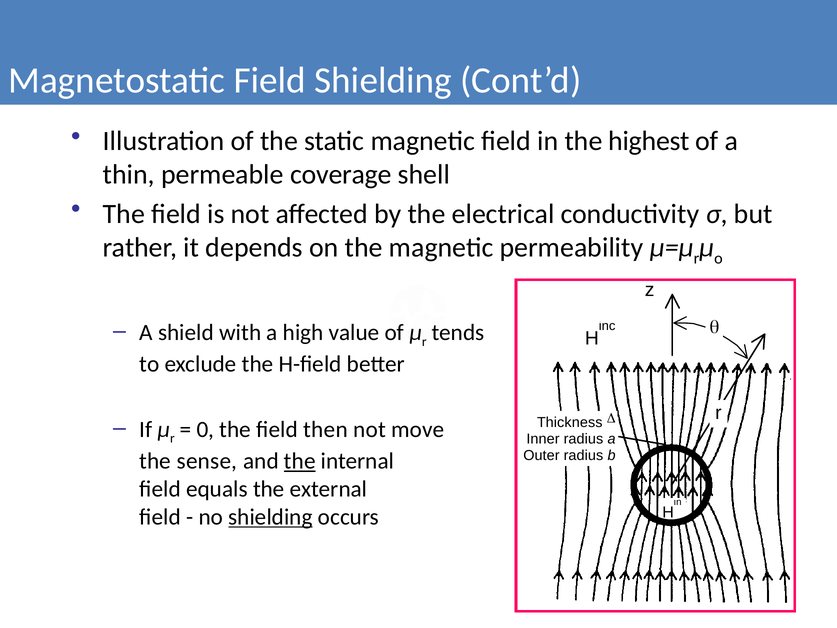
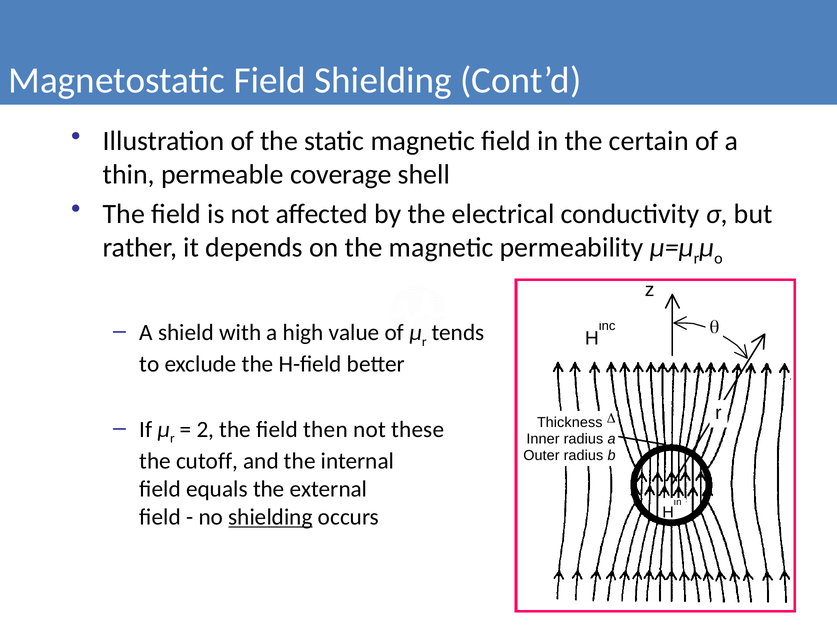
highest: highest -> certain (649, 141)
0: 0 -> 2 (205, 429)
move: move -> these (418, 429)
sense: sense -> cutoff (207, 461)
the underline: present -> none (300, 461)
